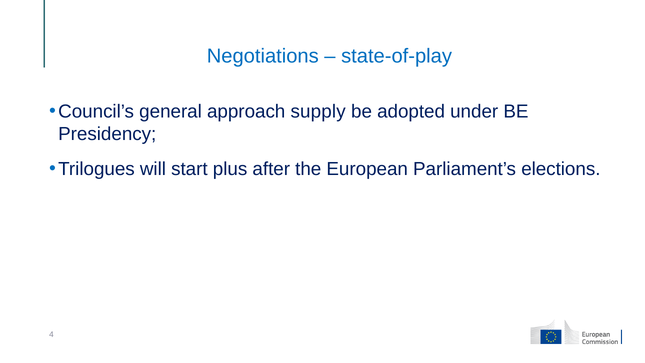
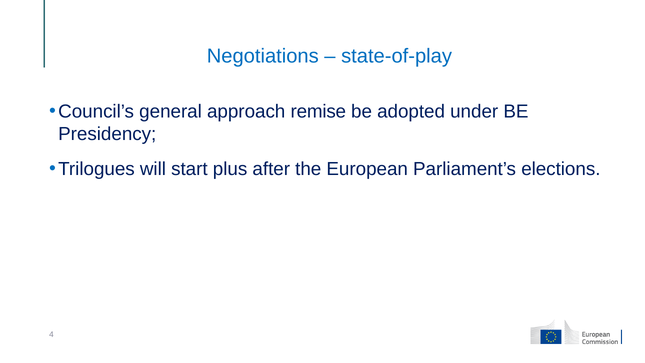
supply: supply -> remise (318, 112)
